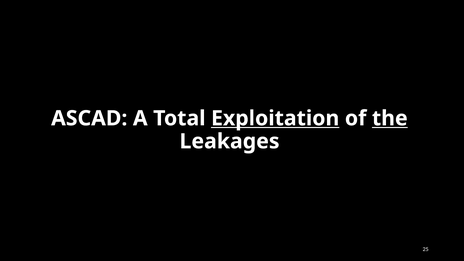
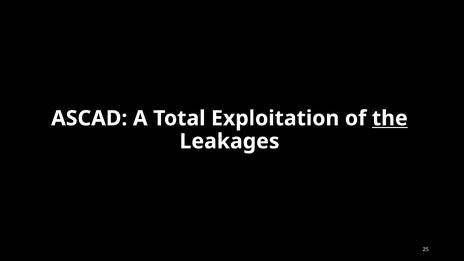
Exploitation underline: present -> none (275, 118)
